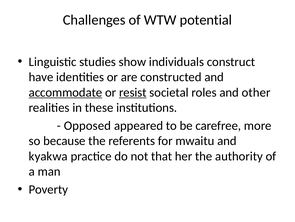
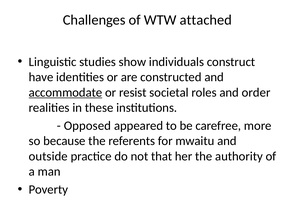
potential: potential -> attached (206, 20)
resist underline: present -> none (133, 92)
other: other -> order (256, 92)
kyakwa: kyakwa -> outside (48, 156)
